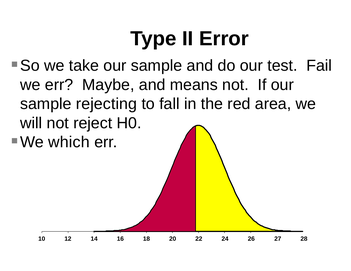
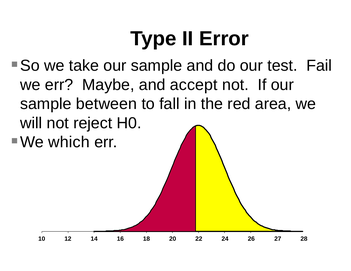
means: means -> accept (194, 85)
rejecting: rejecting -> between (106, 104)
